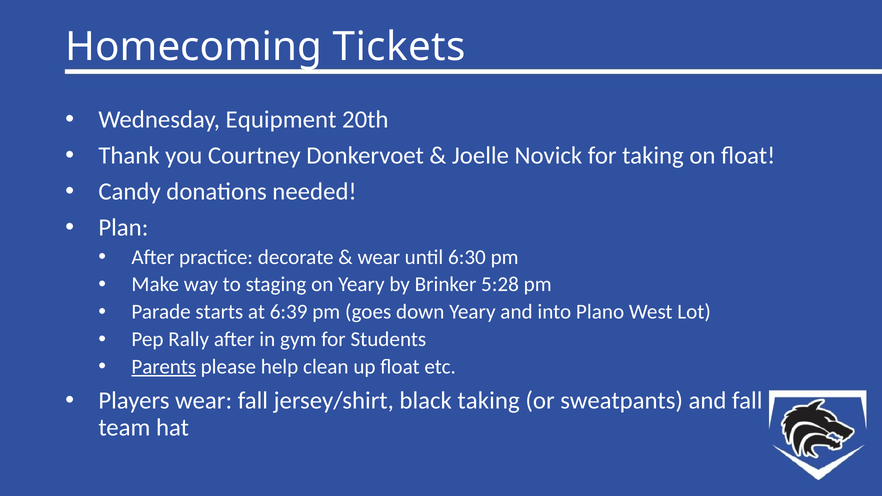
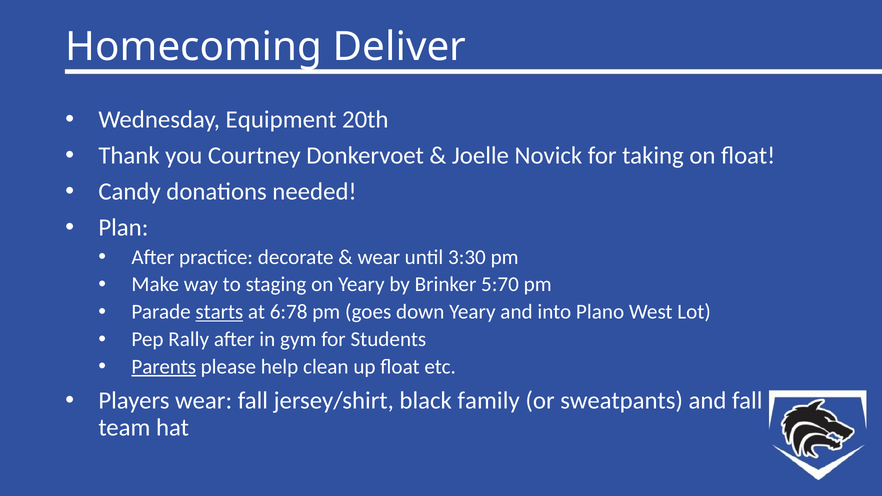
Tickets: Tickets -> Deliver (399, 47)
6:30: 6:30 -> 3:30 (467, 257)
5:28: 5:28 -> 5:70 (500, 285)
starts underline: none -> present (219, 312)
6:39: 6:39 -> 6:78 (289, 312)
black taking: taking -> family (489, 401)
